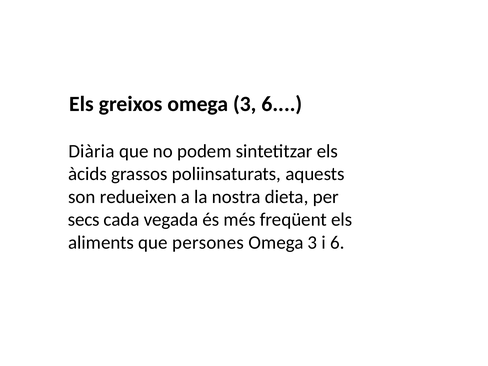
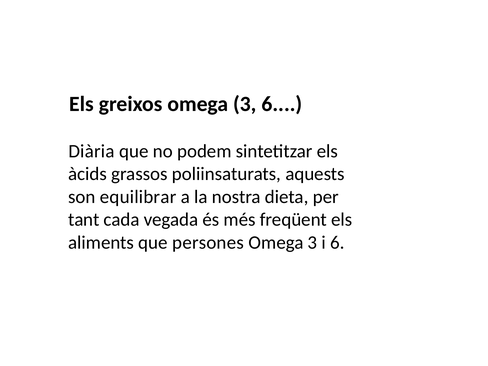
redueixen: redueixen -> equilibrar (138, 197)
secs: secs -> tant (84, 220)
